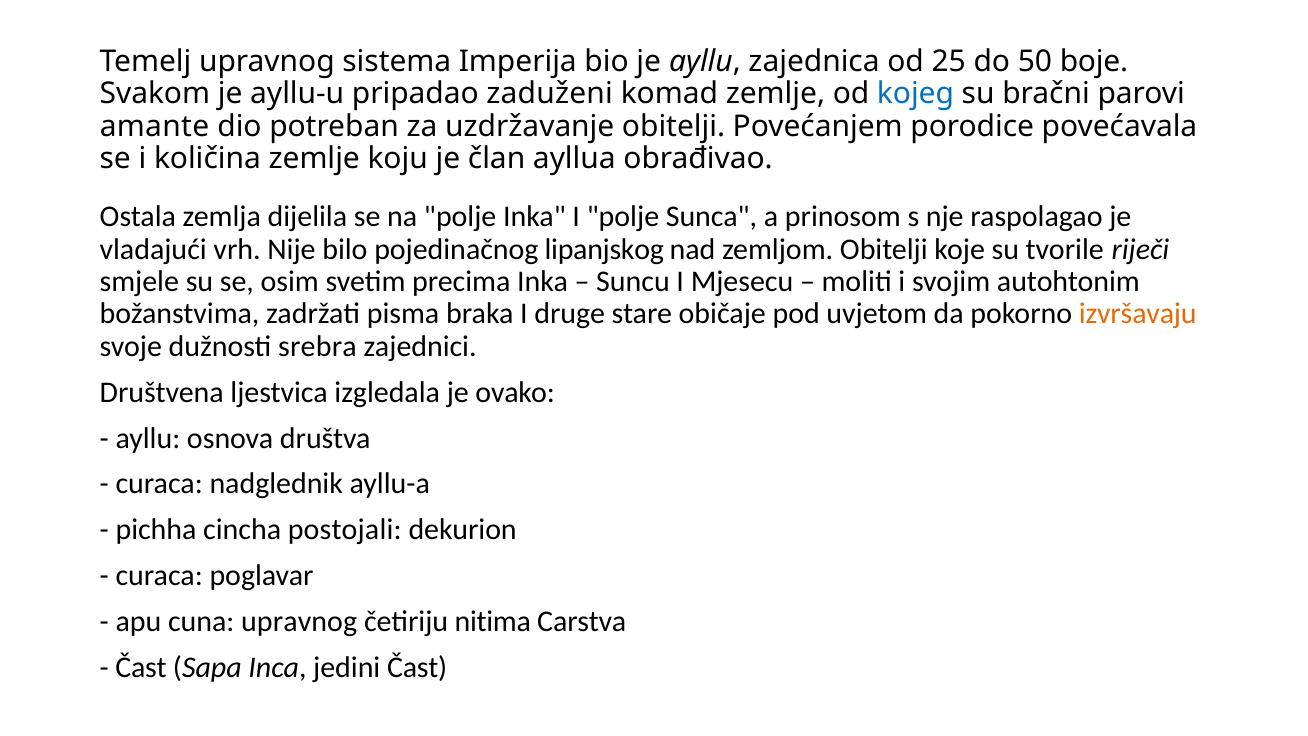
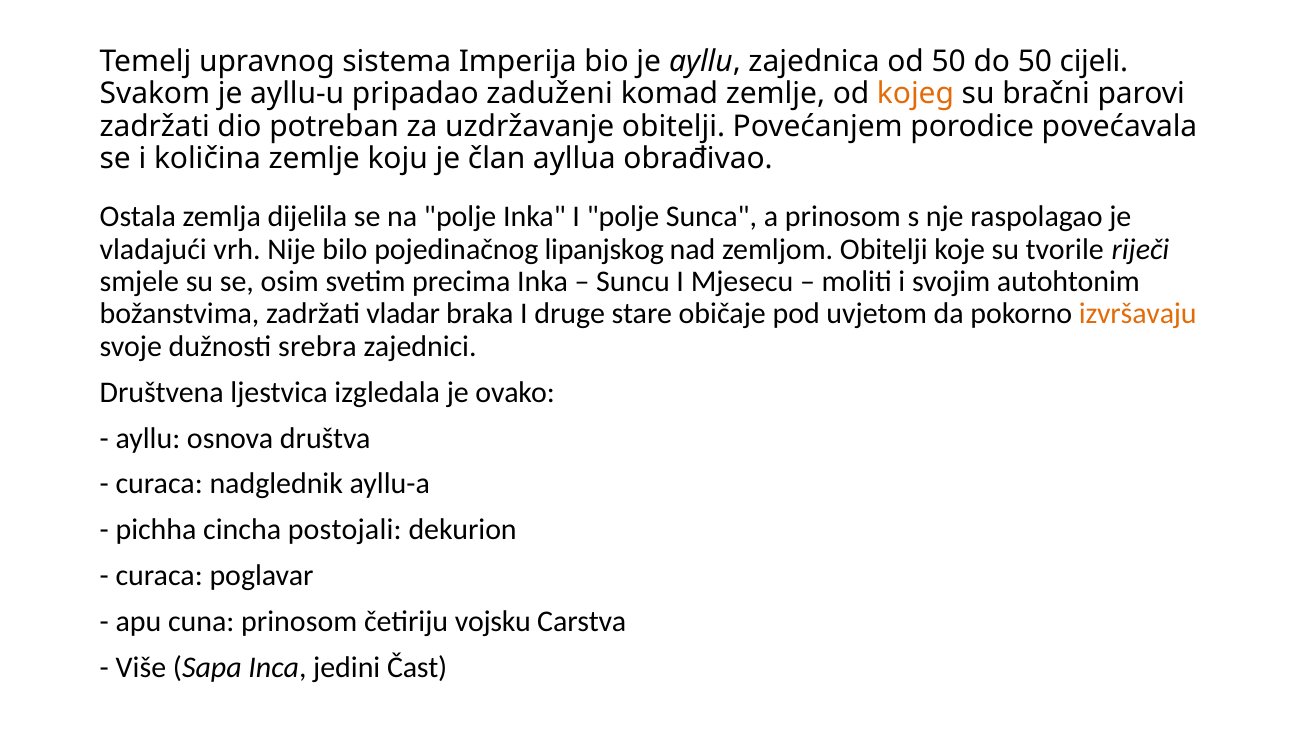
od 25: 25 -> 50 (949, 61)
boje: boje -> cijeli (1094, 61)
kojeg colour: blue -> orange (915, 94)
amante: amante -> zadržati (155, 126)
pisma: pisma -> vladar (403, 314)
cuna upravnog: upravnog -> prinosom (299, 622)
nitima: nitima -> vojsku (493, 622)
Čast: Čast -> Više (141, 668)
